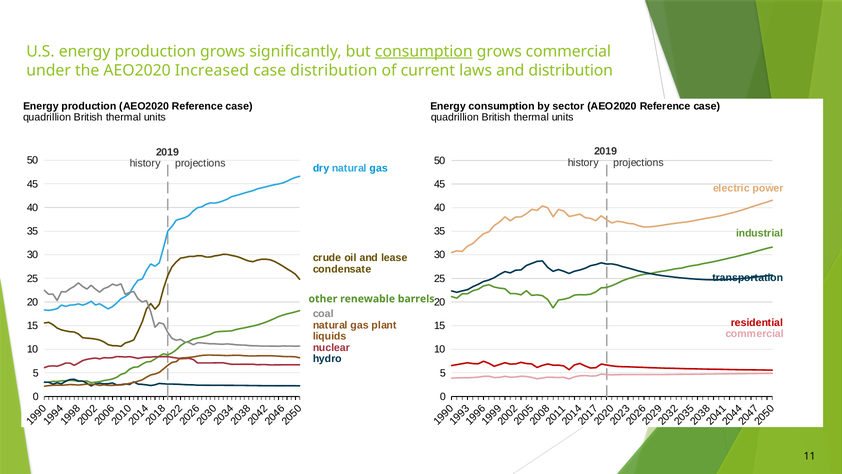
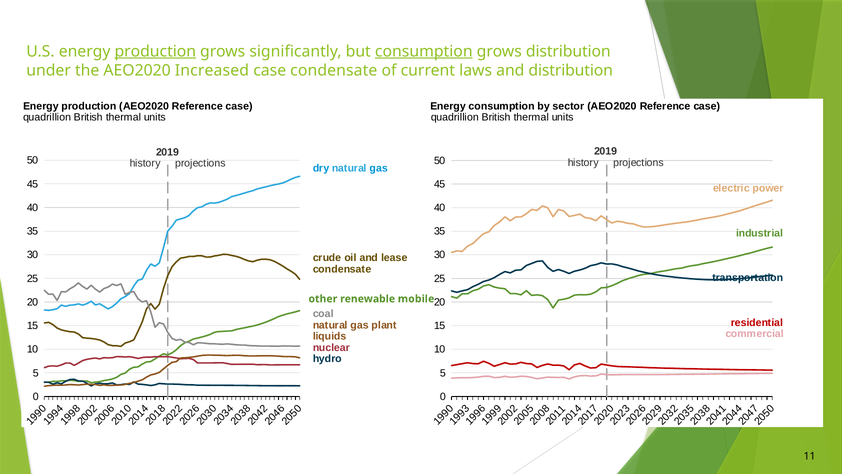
production underline: none -> present (155, 51)
grows commercial: commercial -> distribution (568, 51)
case distribution: distribution -> condensate (334, 70)
barrels: barrels -> mobile (416, 299)
